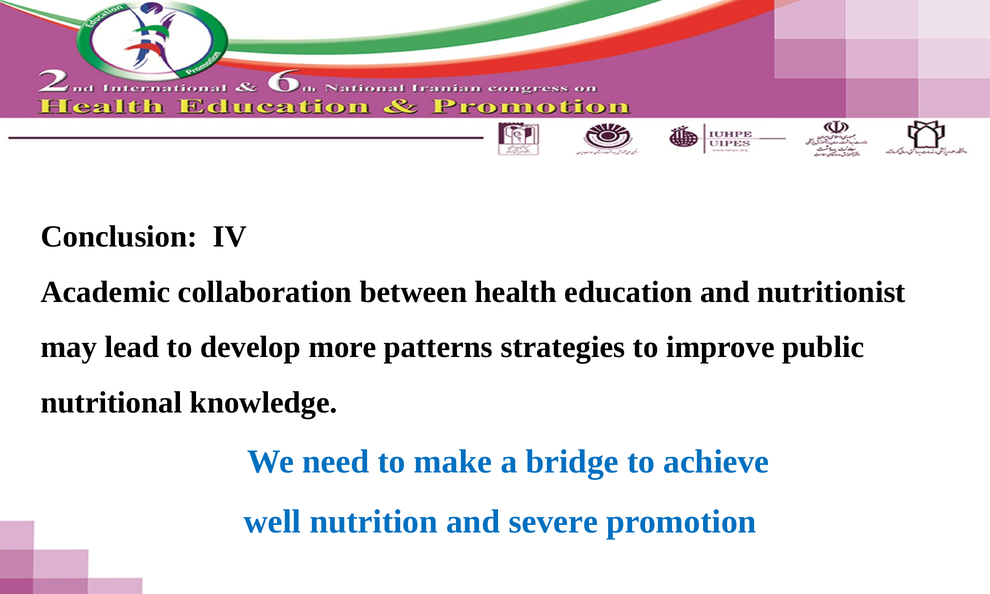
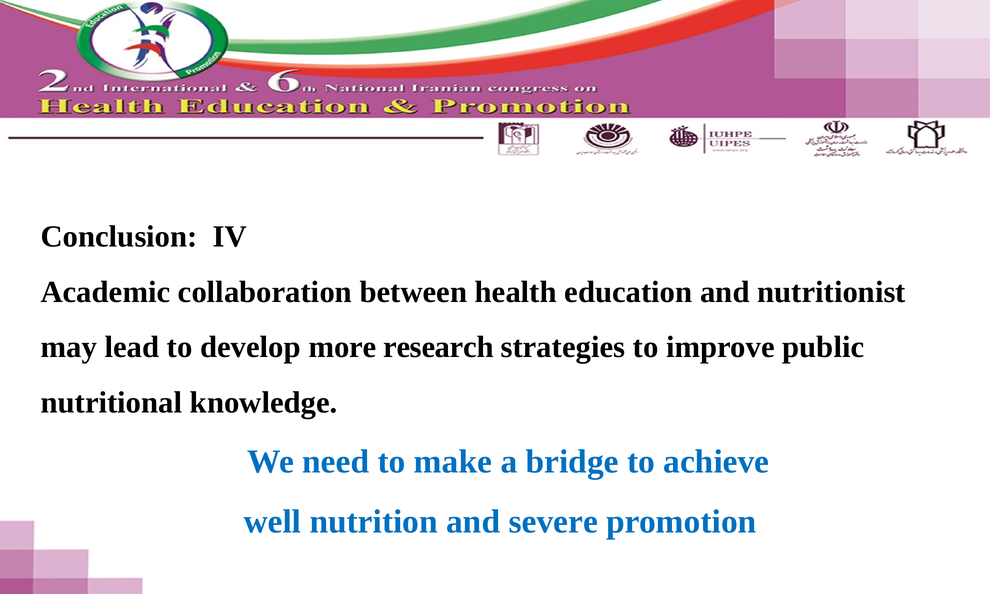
patterns: patterns -> research (439, 347)
